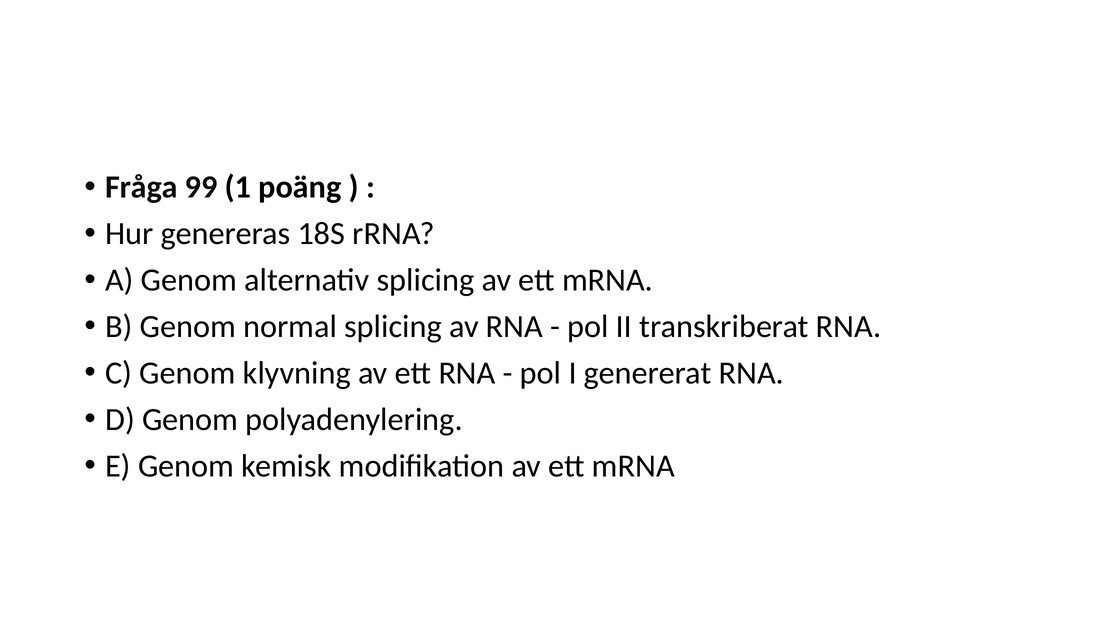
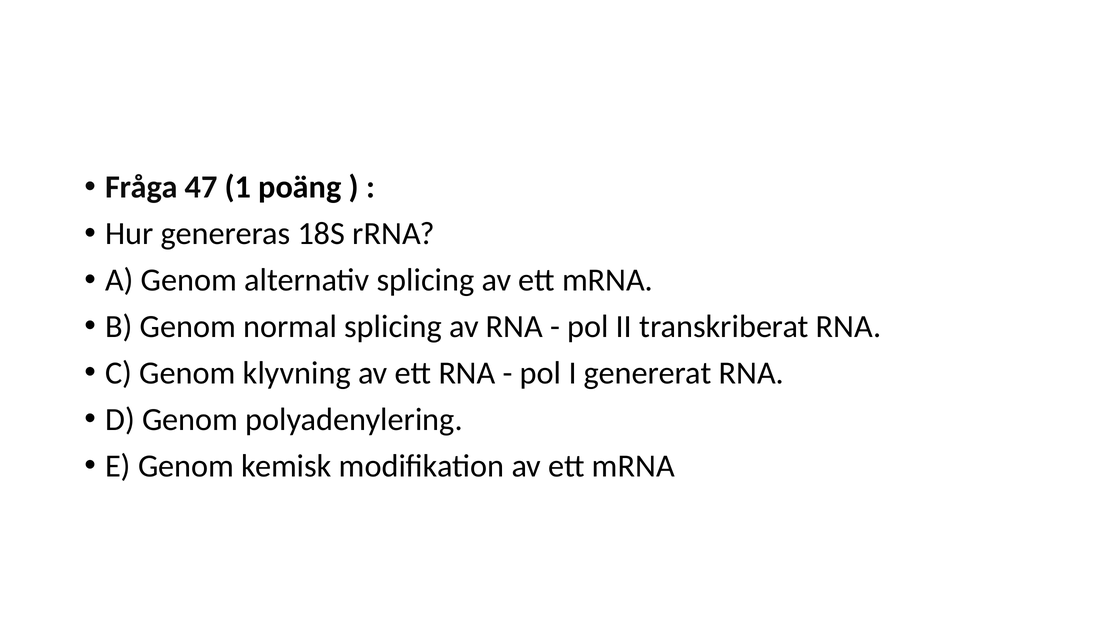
99: 99 -> 47 (201, 187)
